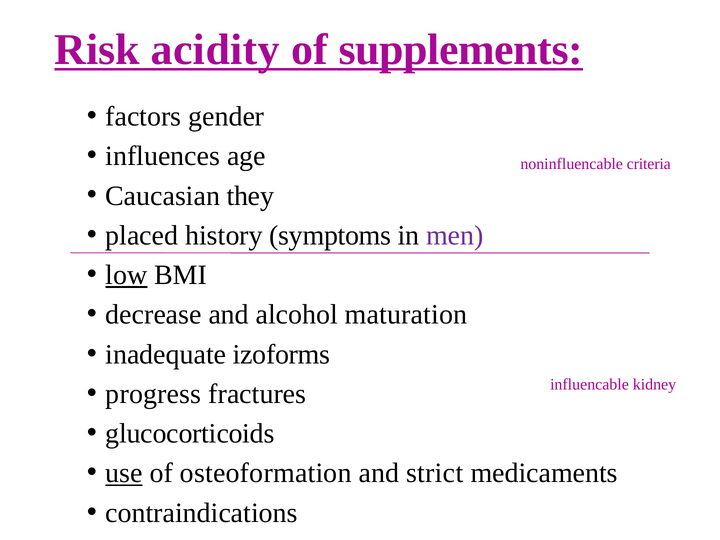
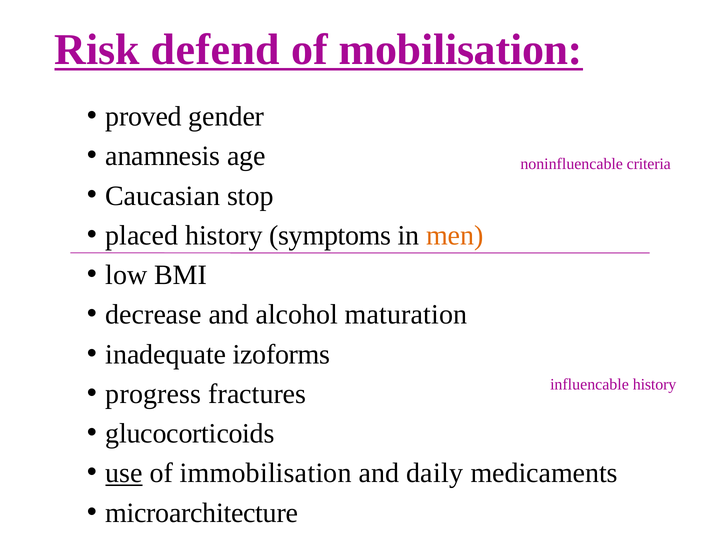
acidity: acidity -> defend (215, 50)
supplements: supplements -> mobilisation (461, 50)
factors: factors -> proved (143, 117)
influences: influences -> anamnesis (163, 156)
they: they -> stop (250, 196)
men colour: purple -> orange (455, 235)
low underline: present -> none (126, 275)
influencable kidney: kidney -> history (655, 385)
osteoformation: osteoformation -> immobilisation (266, 473)
strict: strict -> daily (435, 473)
contraindications: contraindications -> microarchitecture (202, 513)
